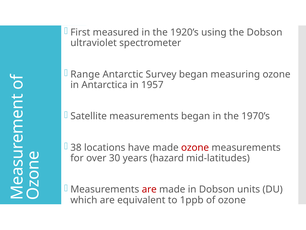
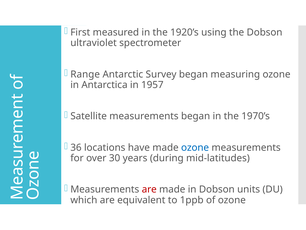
38: 38 -> 36 (76, 147)
ozone colour: red -> blue (195, 147)
hazard: hazard -> during (167, 158)
